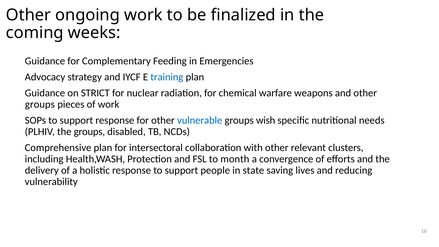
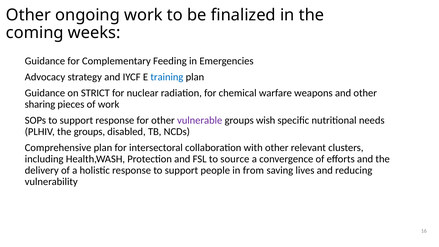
groups: groups -> sharing (40, 104)
vulnerable colour: blue -> purple (200, 120)
month: month -> source (235, 159)
state: state -> from (253, 170)
